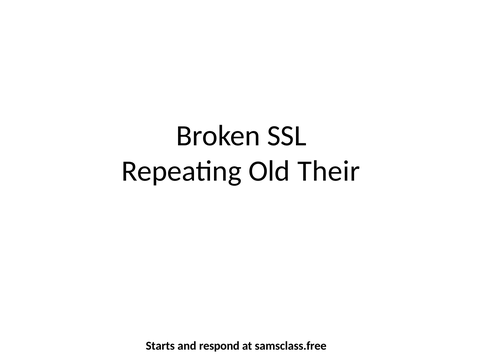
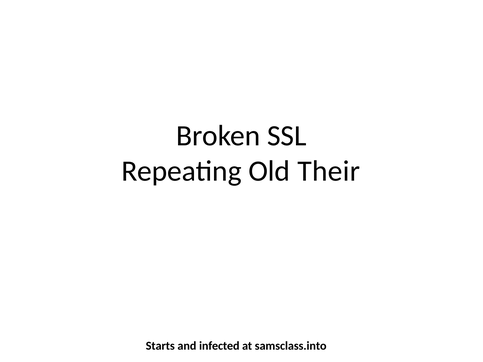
respond: respond -> infected (219, 346)
samsclass.free: samsclass.free -> samsclass.into (291, 346)
